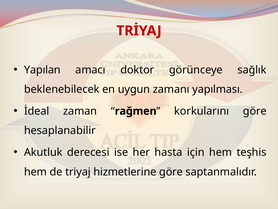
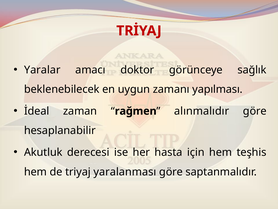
Yapılan: Yapılan -> Yaralar (42, 70)
korkularını: korkularını -> alınmalıdır (202, 111)
hizmetlerine: hizmetlerine -> yaralanması (125, 171)
